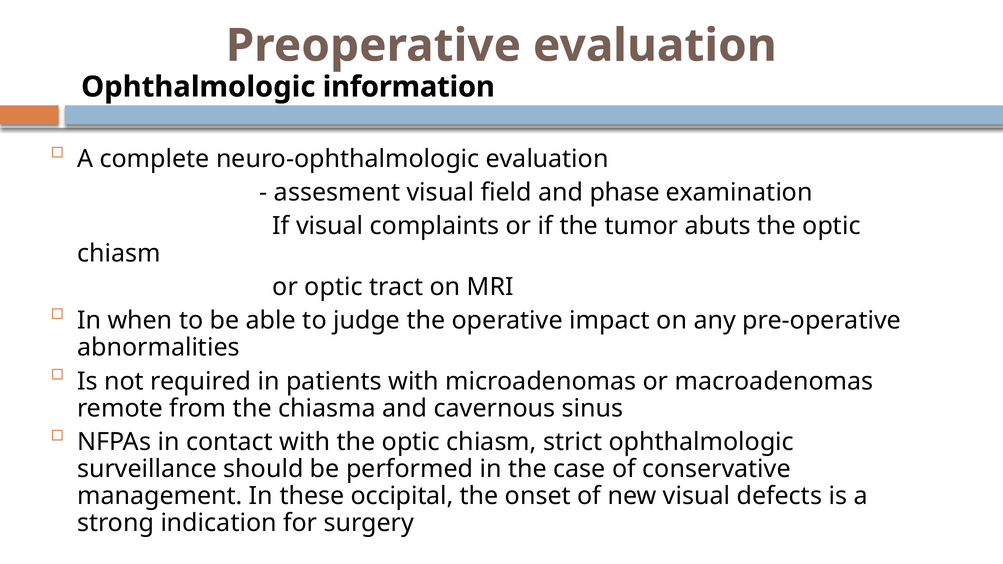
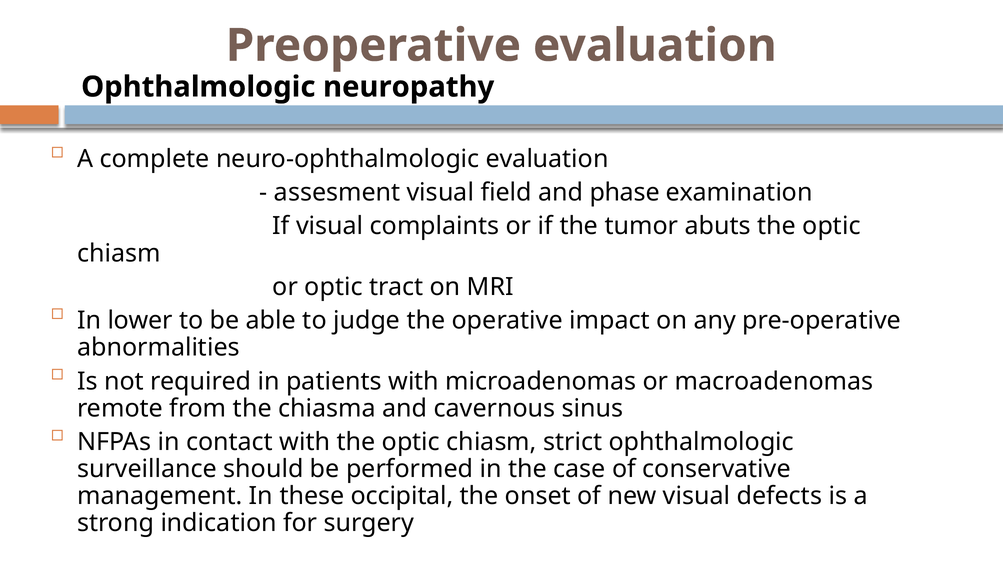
information: information -> neuropathy (409, 87)
when: when -> lower (140, 321)
